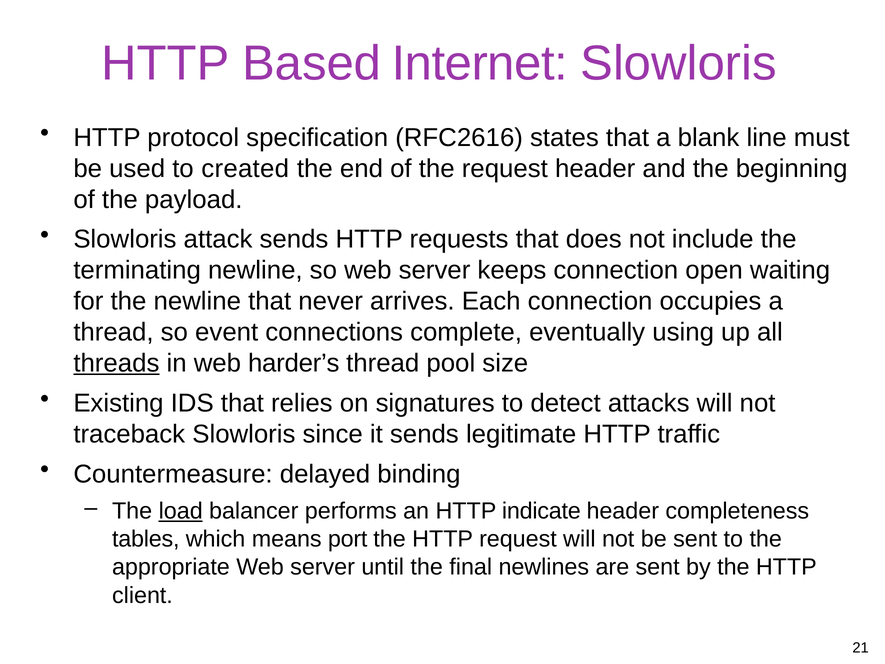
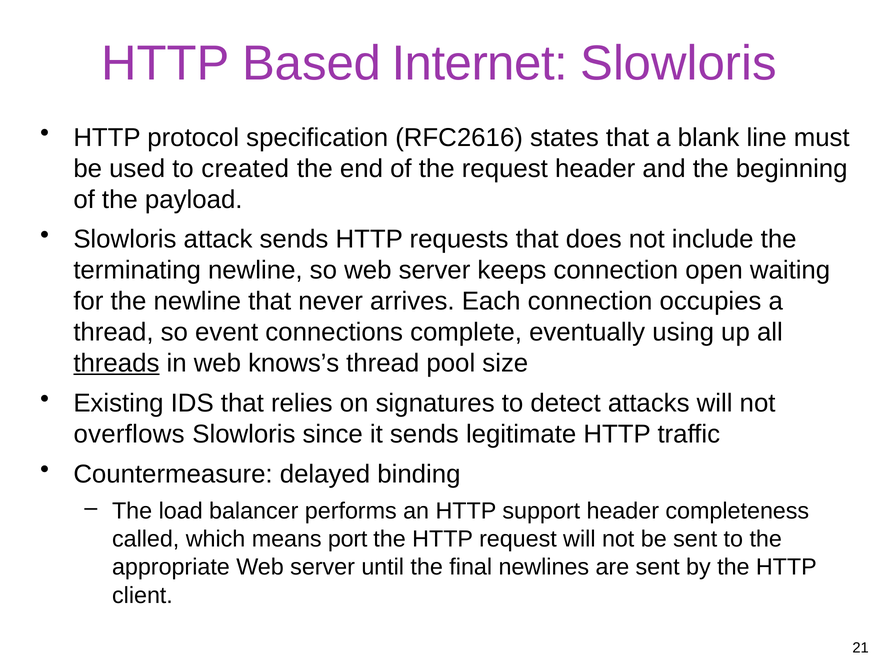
harder’s: harder’s -> knows’s (294, 363)
traceback: traceback -> overflows (129, 434)
load underline: present -> none (181, 511)
indicate: indicate -> support (541, 511)
tables: tables -> called (146, 539)
